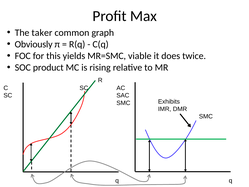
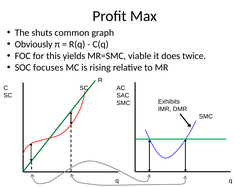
taker: taker -> shuts (42, 33)
product: product -> focuses (48, 67)
